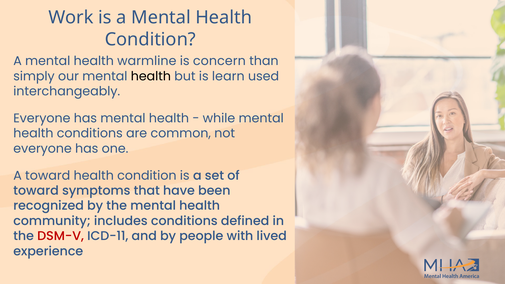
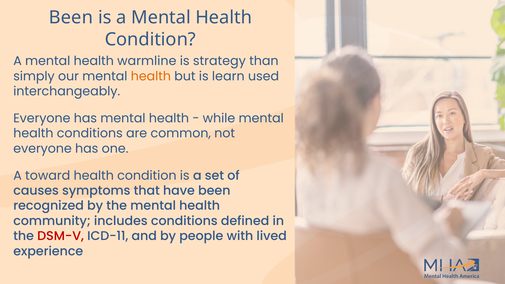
Work: Work -> Been (71, 17)
concern: concern -> strategy (219, 61)
health colour: black -> orange (151, 76)
toward: toward -> causes (36, 191)
